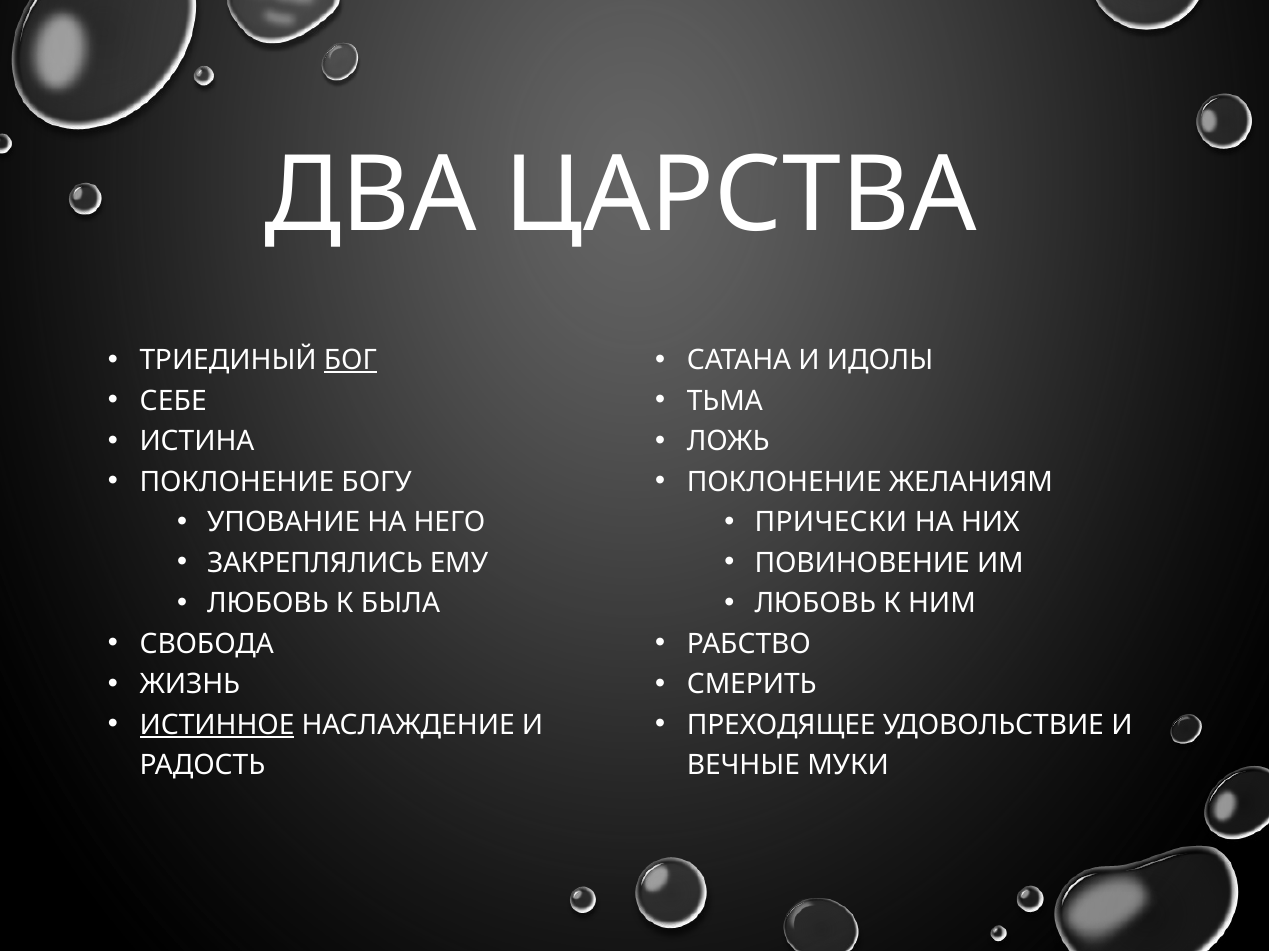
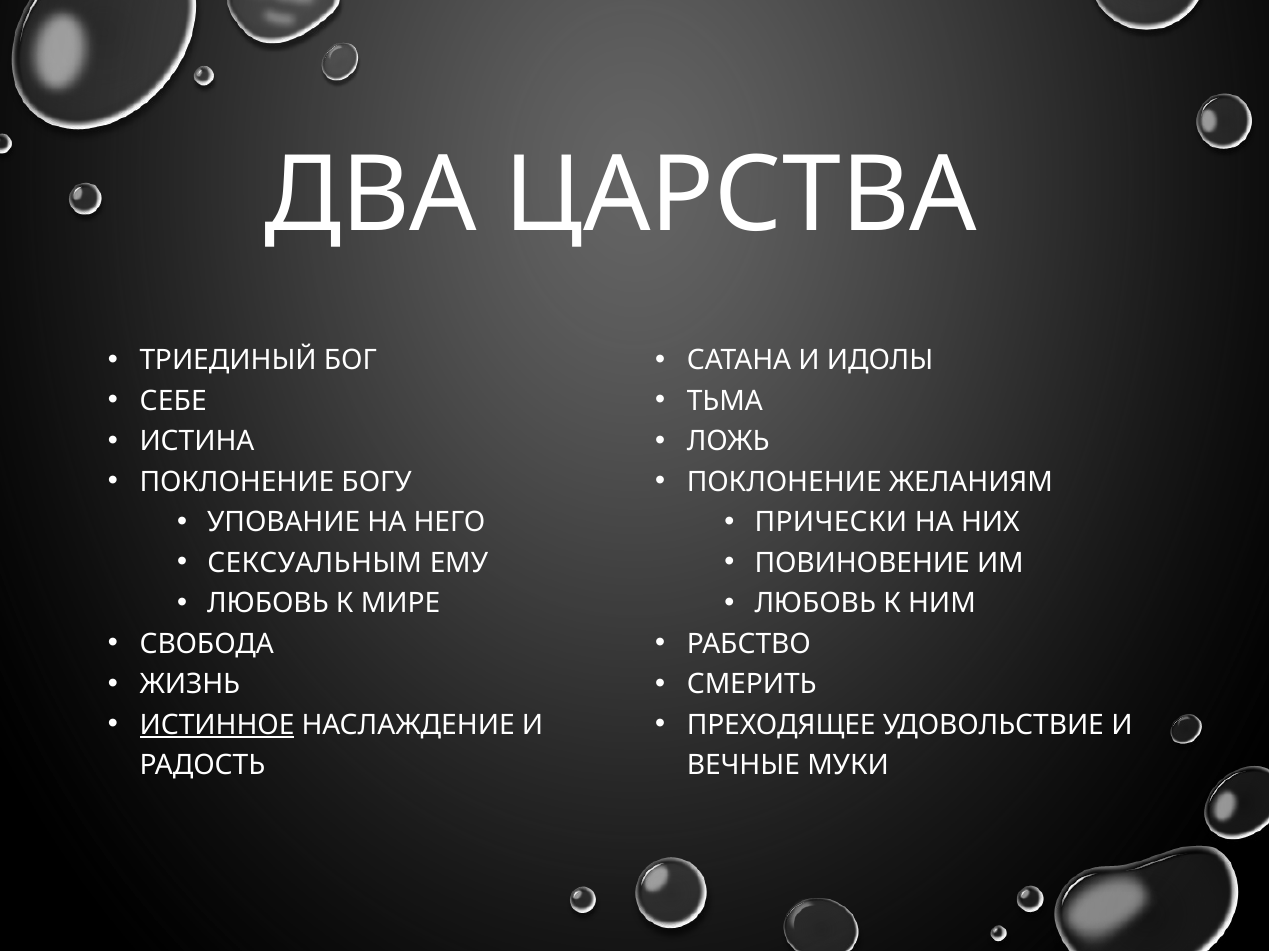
БОГ underline: present -> none (350, 360)
ЗАКРЕПЛЯЛИСЬ: ЗАКРЕПЛЯЛИСЬ -> СЕКСУАЛЬНЫМ (315, 563)
БЫЛА: БЫЛА -> МИРЕ (401, 604)
